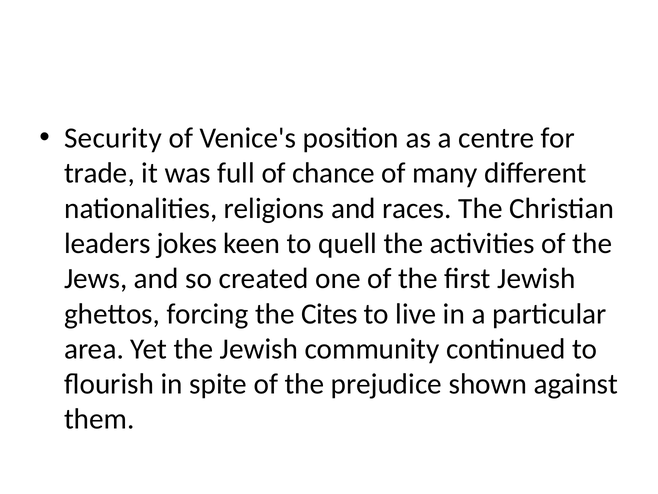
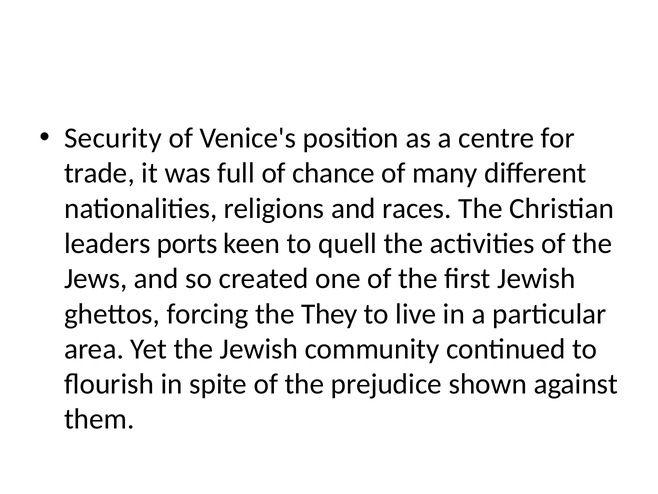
jokes: jokes -> ports (187, 243)
Cites: Cites -> They (329, 314)
